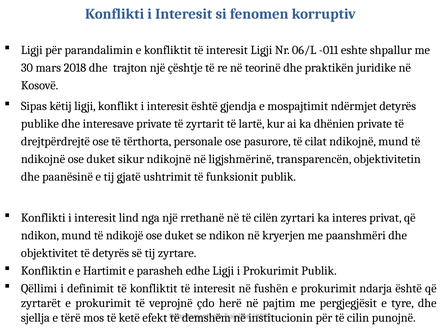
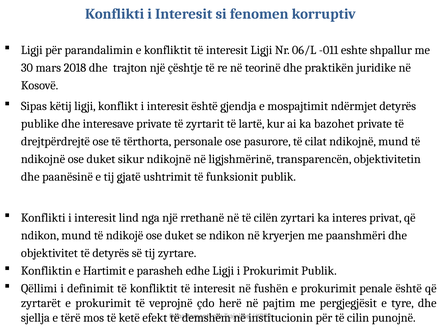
dhënien: dhënien -> bazohet (334, 124)
ndarja: ndarja -> penale (376, 288)
